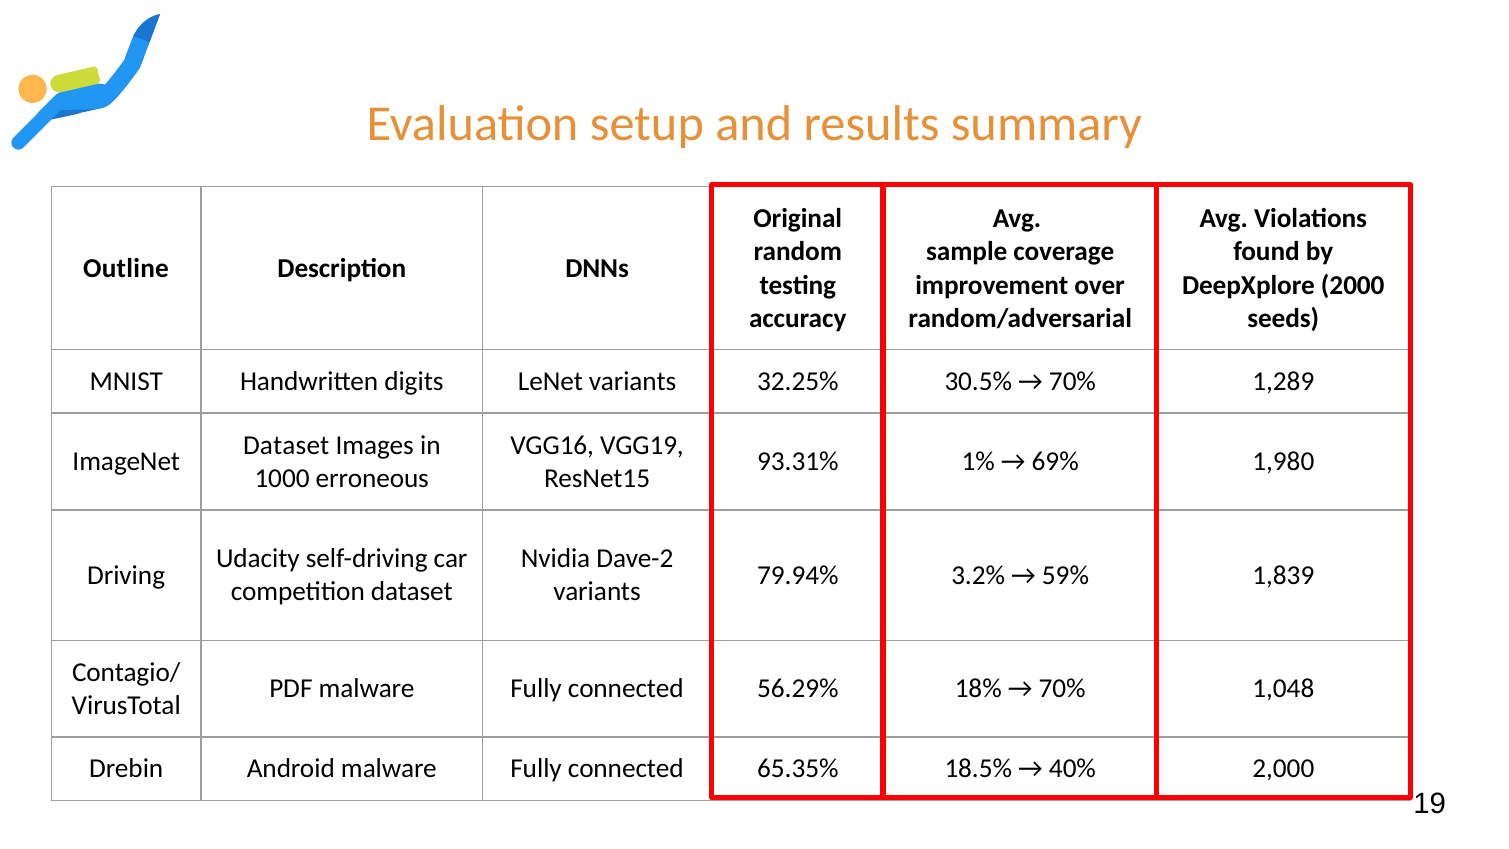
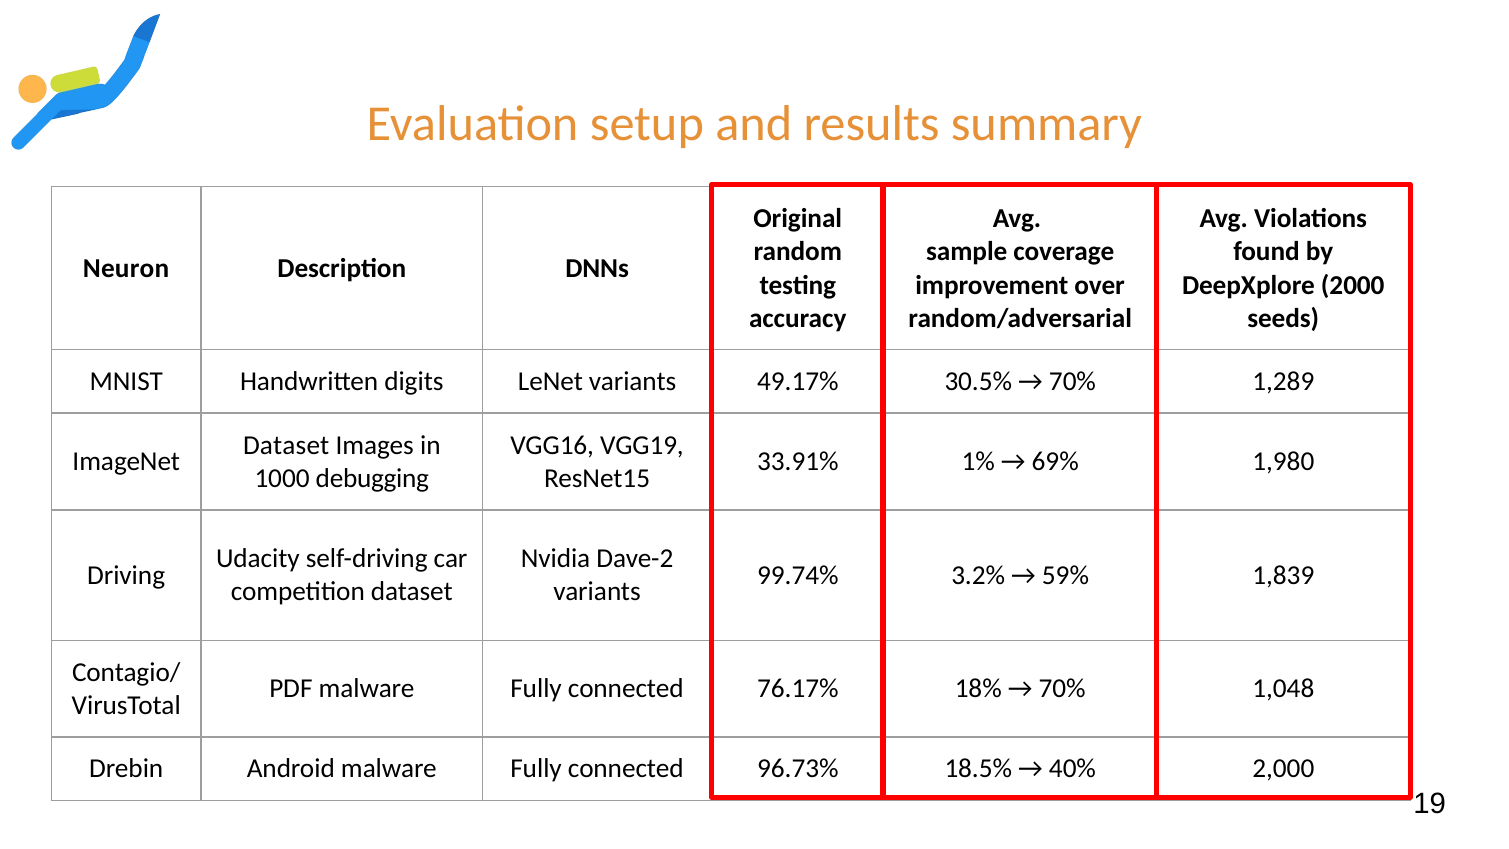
Outline: Outline -> Neuron (126, 269)
32.25%: 32.25% -> 49.17% (798, 382)
93.31%: 93.31% -> 33.91% (798, 462)
erroneous: erroneous -> debugging (372, 478)
79.94%: 79.94% -> 99.74% (798, 575)
56.29%: 56.29% -> 76.17% (798, 689)
65.35%: 65.35% -> 96.73% (798, 769)
